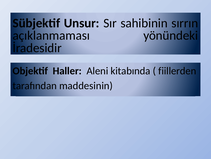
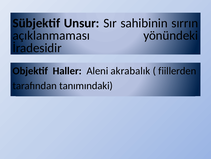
kitabında: kitabında -> akrabalık (130, 71)
maddesinin: maddesinin -> tanımındaki (86, 85)
